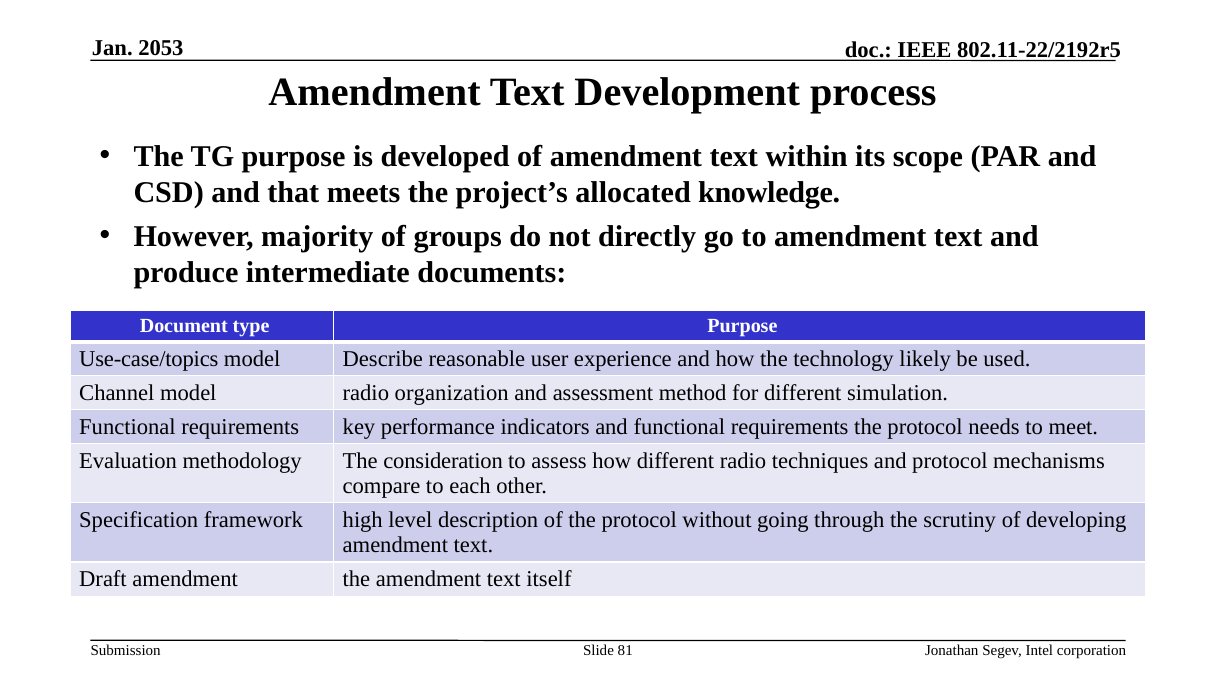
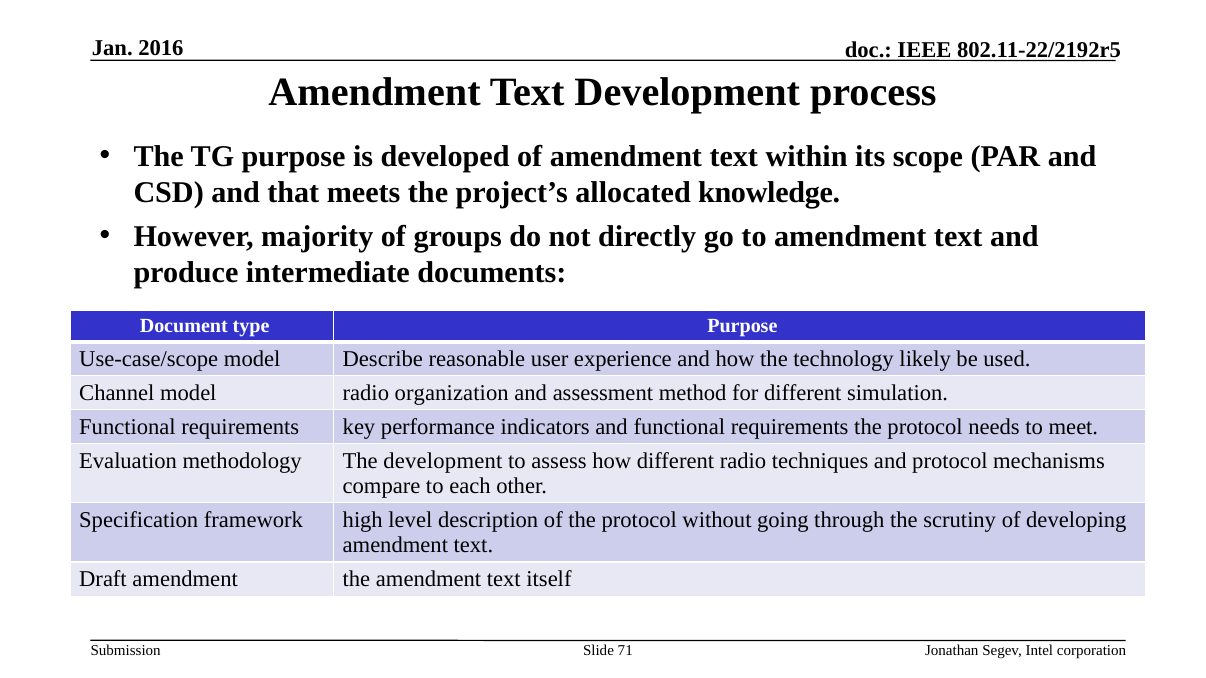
2053: 2053 -> 2016 (161, 48)
Use-case/topics: Use-case/topics -> Use-case/scope (149, 359)
The consideration: consideration -> development (443, 461)
81: 81 -> 71 (625, 651)
